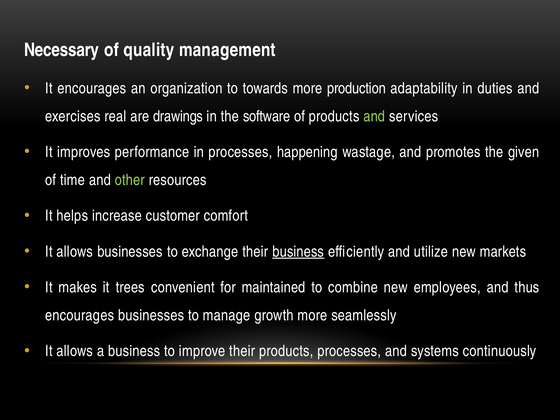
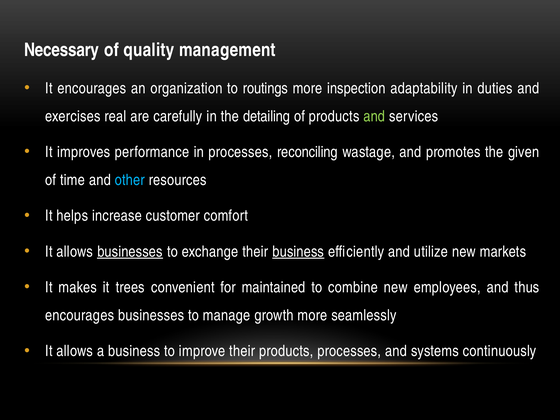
towards: towards -> routings (265, 88)
production: production -> inspection (356, 88)
drawings: drawings -> carefully (178, 116)
software: software -> detailing (267, 116)
happening: happening -> reconciling (307, 152)
other colour: light green -> light blue (130, 180)
businesses underline: none -> present (130, 252)
